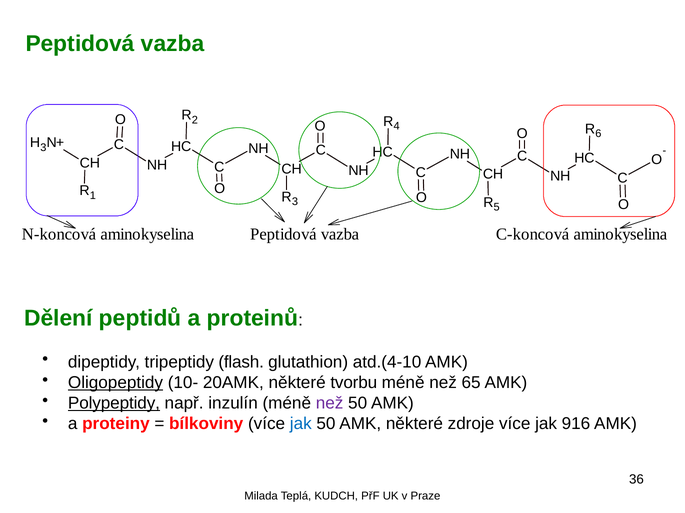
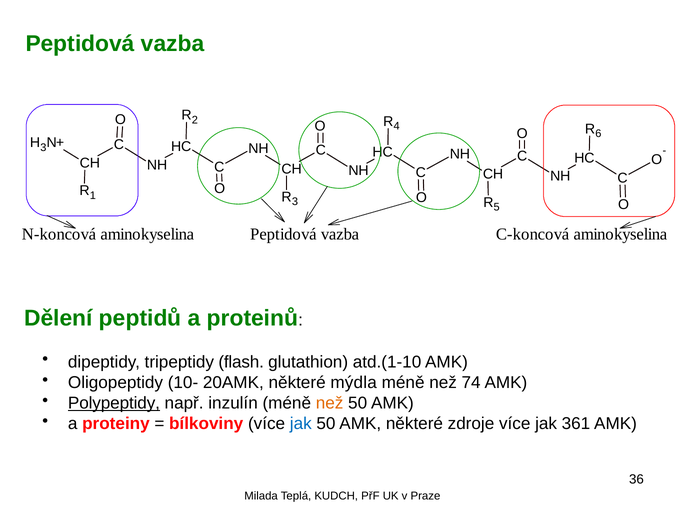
atd.(4-10: atd.(4-10 -> atd.(1-10 (387, 363)
Oligopeptidy underline: present -> none (115, 383)
tvorbu: tvorbu -> mýdla (354, 383)
65: 65 -> 74 (471, 383)
než colour: purple -> orange (330, 404)
916: 916 -> 361 (576, 424)
